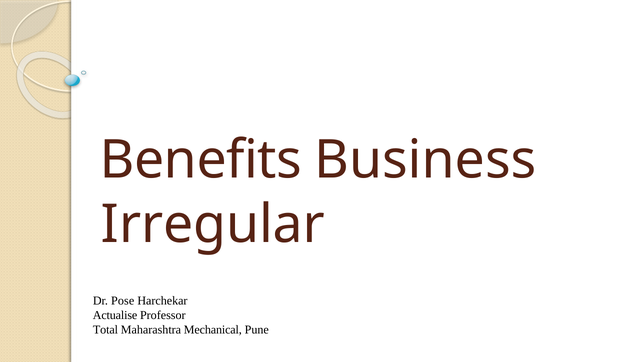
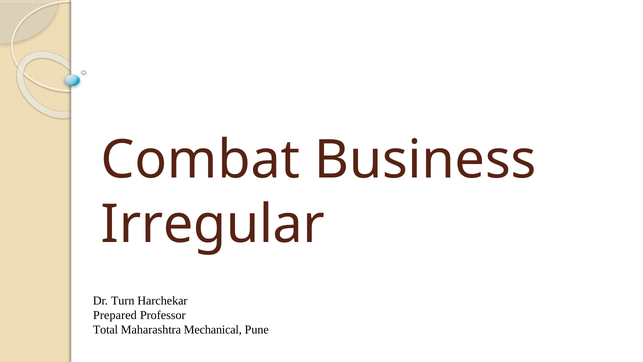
Benefits: Benefits -> Combat (201, 160)
Pose: Pose -> Turn (123, 300)
Actualise: Actualise -> Prepared (115, 315)
